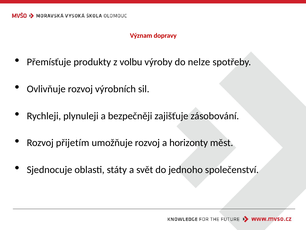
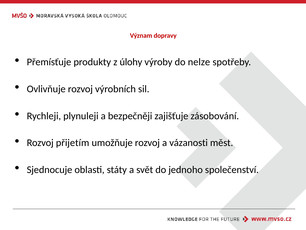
volbu: volbu -> úlohy (131, 62)
horizonty: horizonty -> vázanosti (189, 143)
